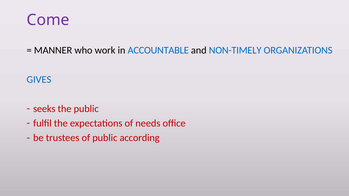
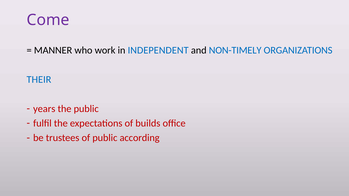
ACCOUNTABLE: ACCOUNTABLE -> INDEPENDENT (158, 50)
GIVES: GIVES -> THEIR (39, 80)
seeks: seeks -> years (44, 109)
needs: needs -> builds (148, 123)
